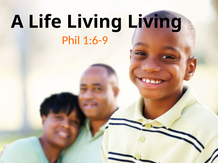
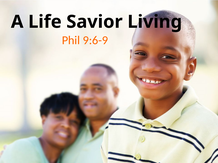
Life Living: Living -> Savior (94, 22)
1:6-9: 1:6-9 -> 9:6-9 (95, 40)
